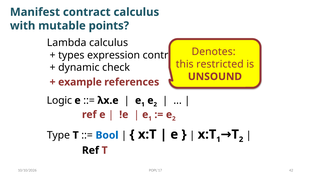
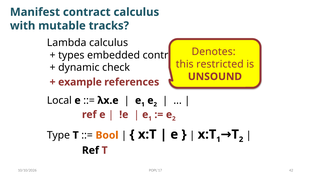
points: points -> tracks (109, 26)
expression: expression -> embedded (114, 55)
Logic: Logic -> Local (59, 100)
Bool colour: blue -> orange (107, 135)
